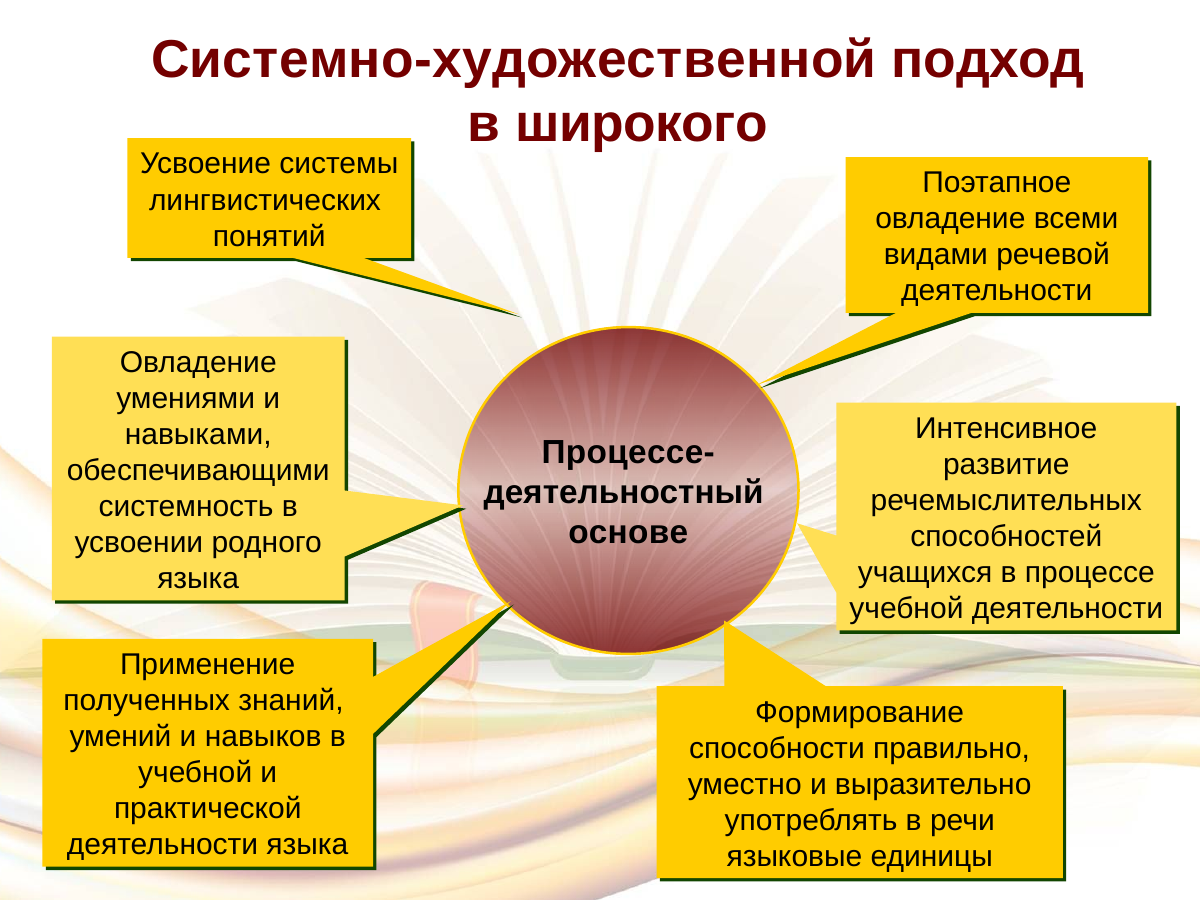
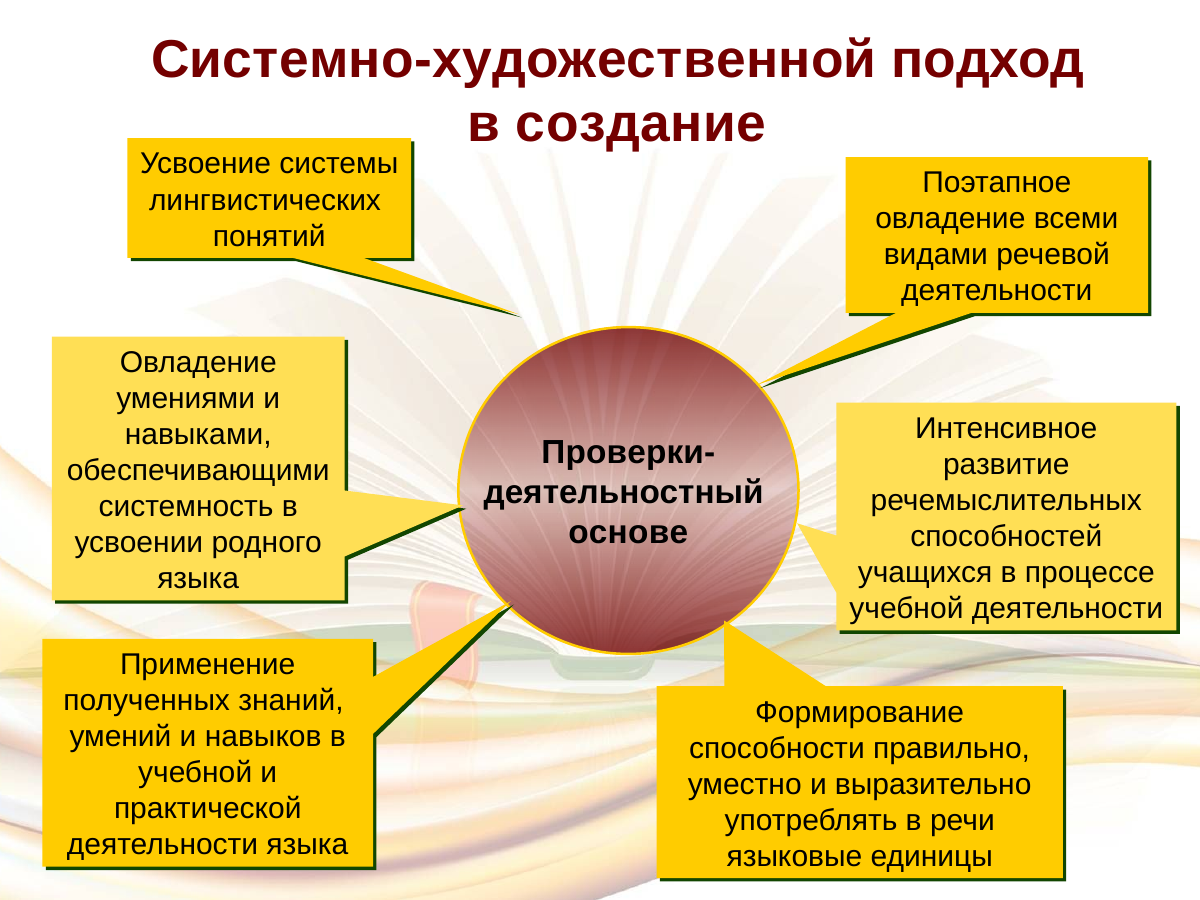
широкого: широкого -> создание (641, 124)
Процессе-: Процессе- -> Проверки- (628, 453)
